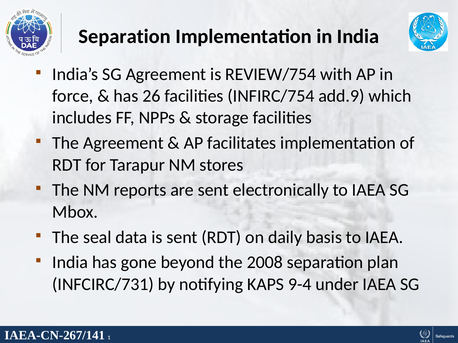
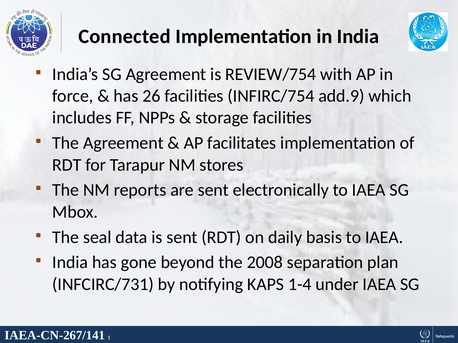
Separation: Separation -> Connected (125, 36)
9-4: 9-4 -> 1-4 (300, 285)
